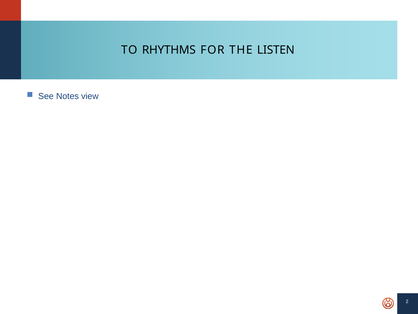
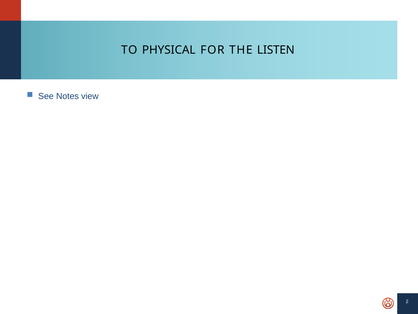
RHYTHMS: RHYTHMS -> PHYSICAL (169, 50)
